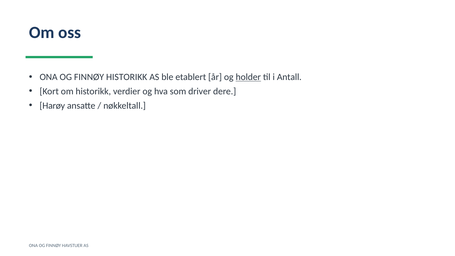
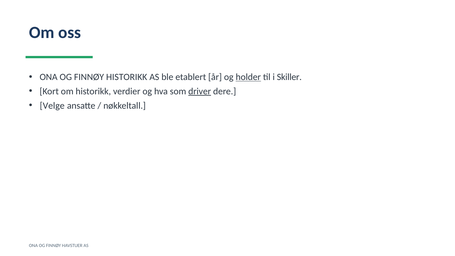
Antall: Antall -> Skiller (289, 77)
driver underline: none -> present (200, 91)
Harøy: Harøy -> Velge (52, 106)
